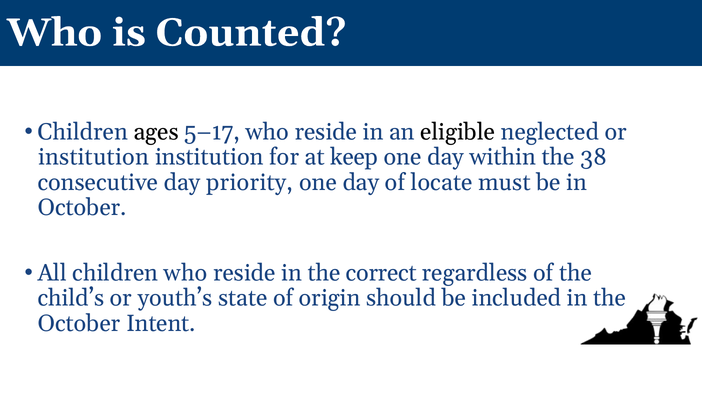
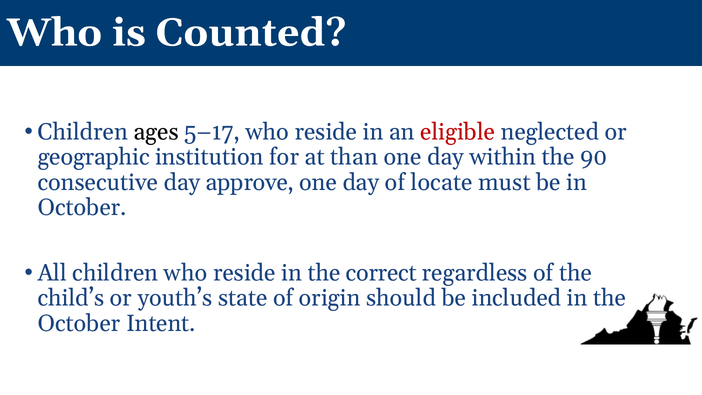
eligible colour: black -> red (458, 132)
institution: institution -> geographic (94, 157)
keep: keep -> than (354, 157)
38: 38 -> 90 (594, 157)
priority: priority -> approve (250, 182)
